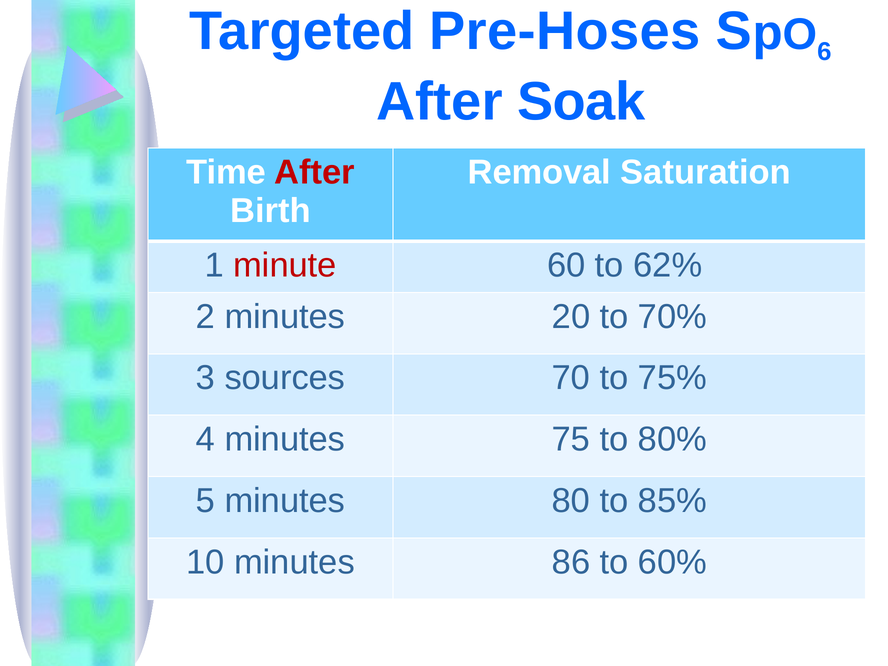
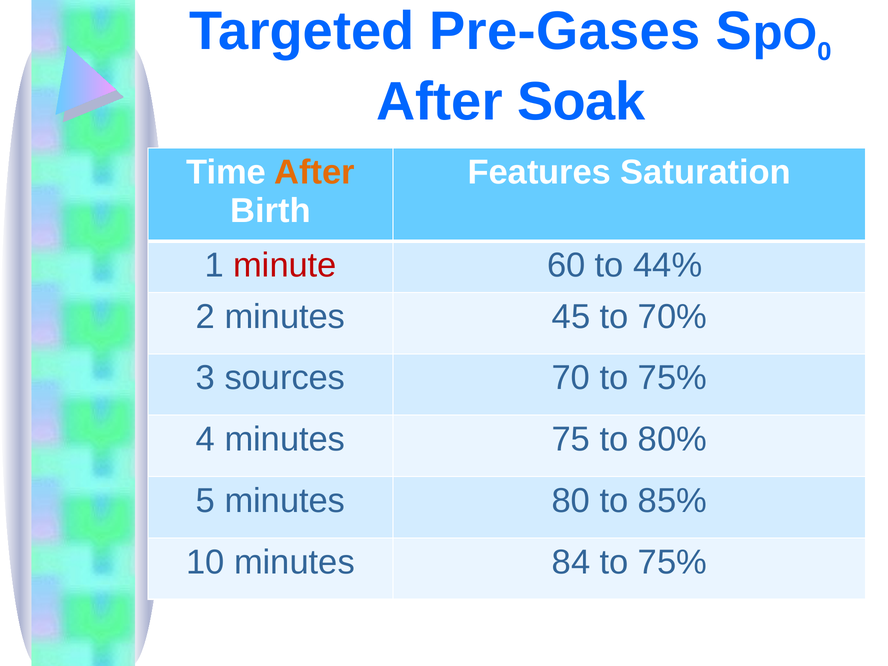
Pre-Hoses: Pre-Hoses -> Pre-Gases (565, 31)
6: 6 -> 0 (824, 52)
After colour: red -> orange (315, 172)
Removal: Removal -> Features (539, 172)
62%: 62% -> 44% (668, 266)
20: 20 -> 45 (571, 317)
86: 86 -> 84 (571, 562)
60%: 60% -> 75% (672, 562)
